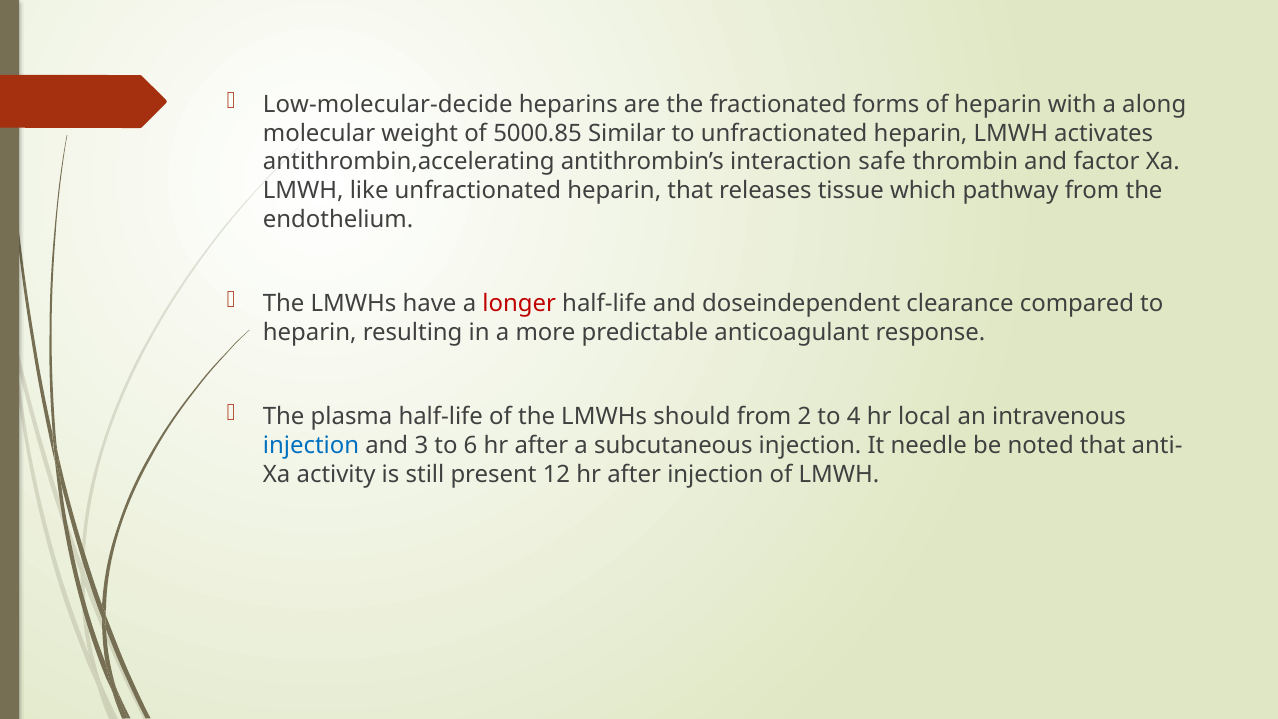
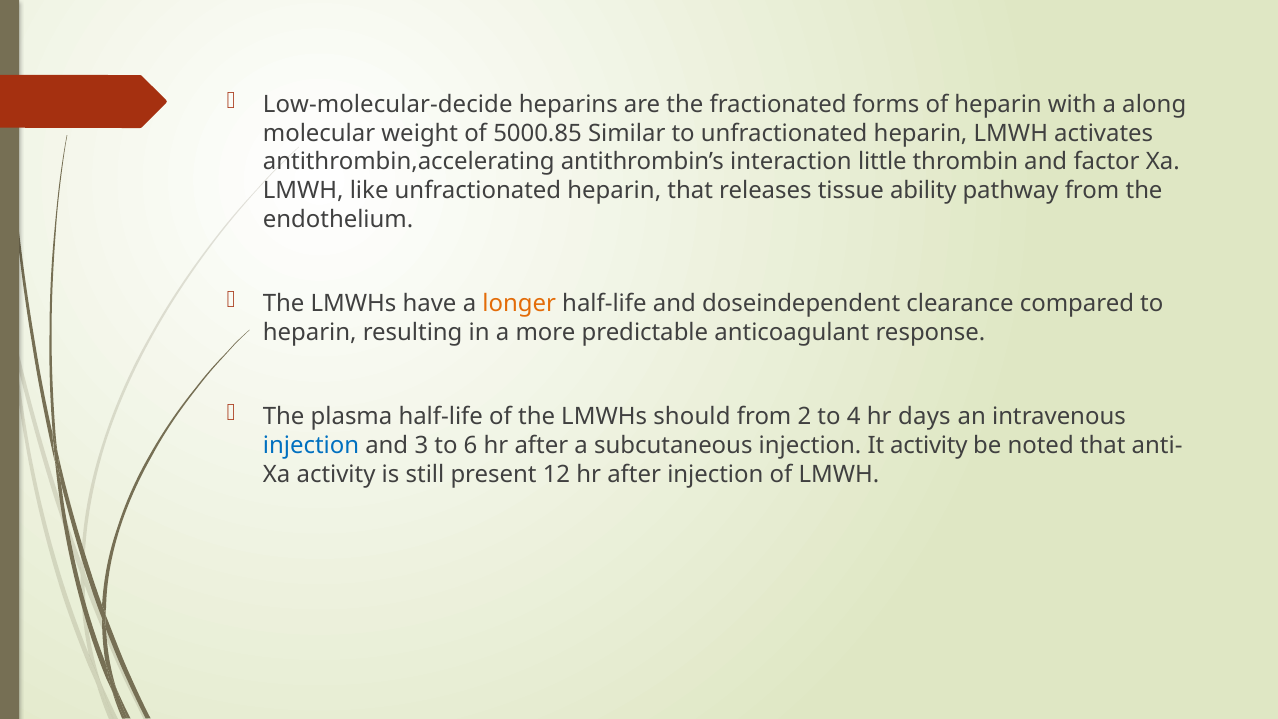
safe: safe -> little (882, 162)
which: which -> ability (923, 191)
longer colour: red -> orange (519, 304)
local: local -> days (924, 417)
It needle: needle -> activity (929, 445)
